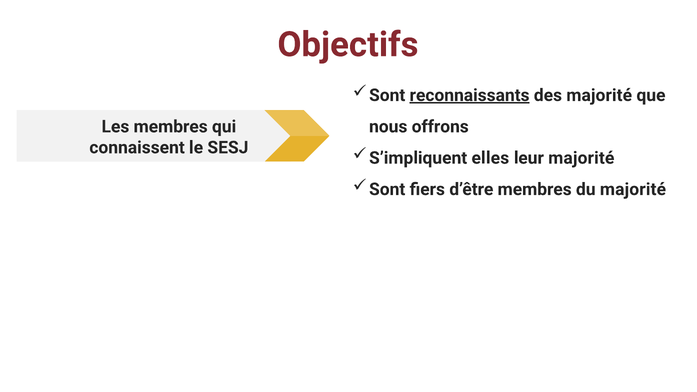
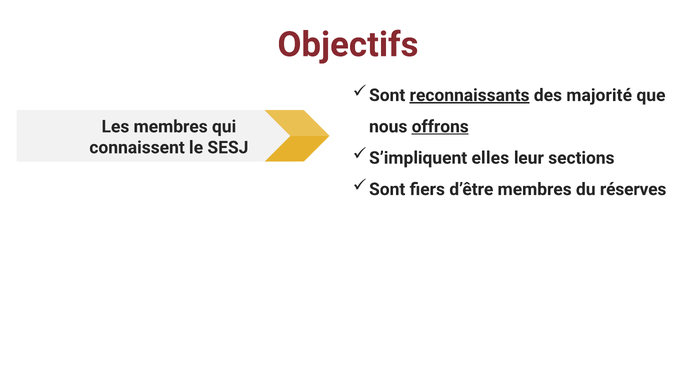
offrons underline: none -> present (440, 127)
leur majorité: majorité -> sections (581, 158)
du majorité: majorité -> réserves (633, 189)
